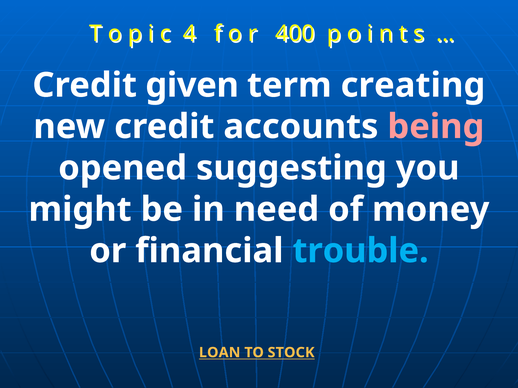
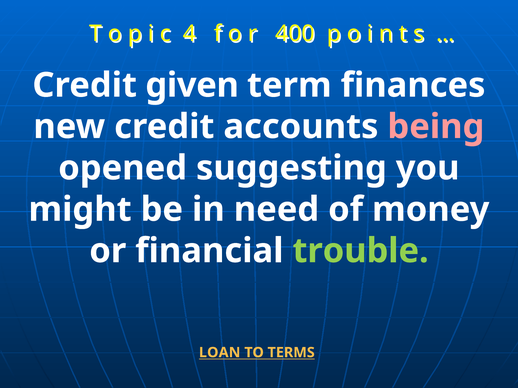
creating: creating -> finances (413, 85)
trouble colour: light blue -> light green (361, 251)
STOCK: STOCK -> TERMS (291, 353)
